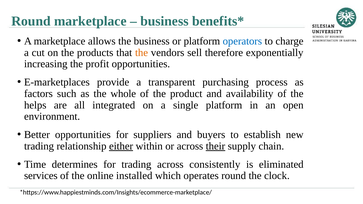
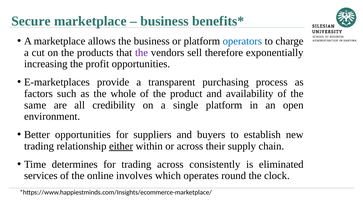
Round: Round -> Secure (31, 21)
the colour: orange -> purple (142, 53)
helps: helps -> same (35, 105)
integrated: integrated -> credibility (114, 105)
their underline: present -> none (215, 146)
installed: installed -> involves (134, 176)
